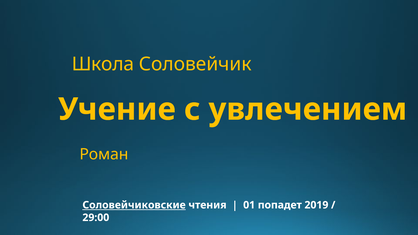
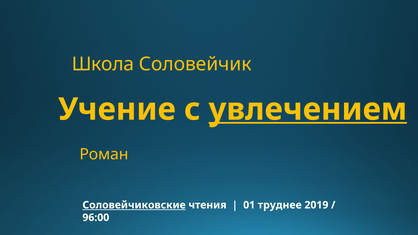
увлечением underline: none -> present (308, 109)
попадет: попадет -> труднее (280, 205)
29:00: 29:00 -> 96:00 (96, 218)
